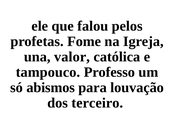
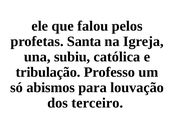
Fome: Fome -> Santa (84, 41)
valor: valor -> subiu (72, 57)
tampouco: tampouco -> tribulação (48, 72)
